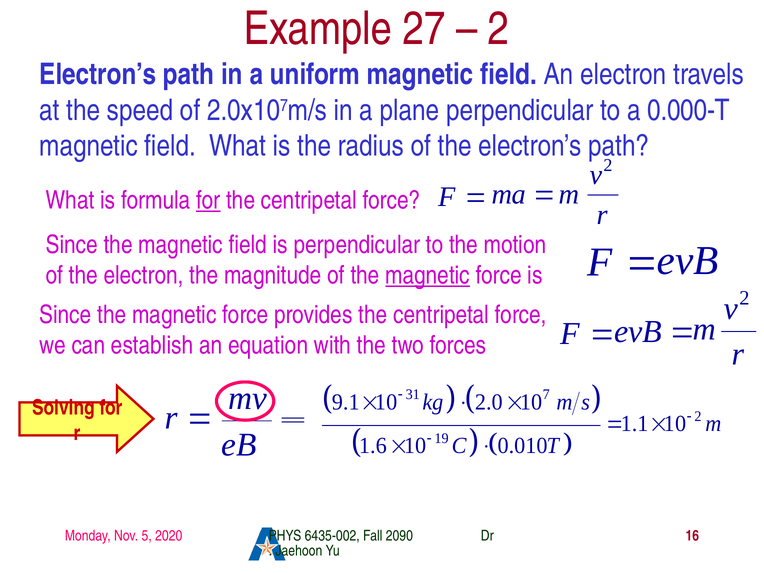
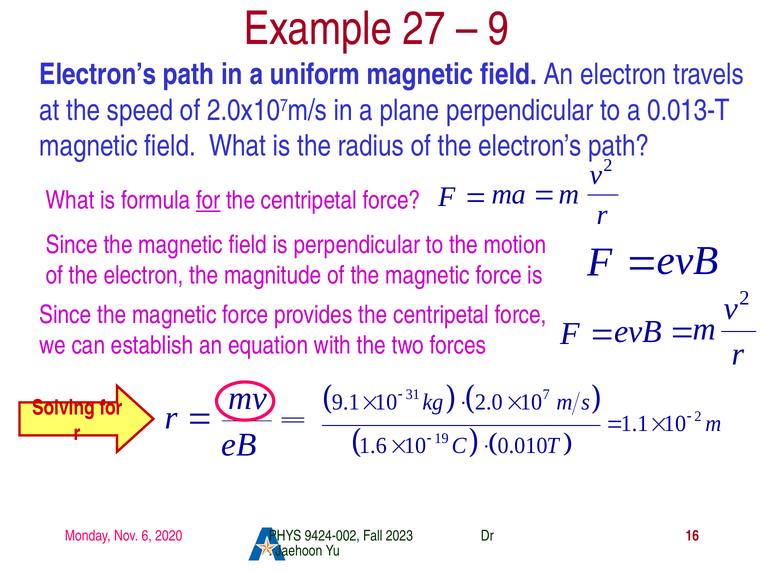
2: 2 -> 9 (499, 29)
0.000-T: 0.000-T -> 0.013-T (689, 110)
magnetic underline: present -> none (428, 275)
5: 5 -> 6 (147, 536)
6435-002: 6435-002 -> 9424-002 (332, 536)
2090: 2090 -> 2023 (399, 536)
